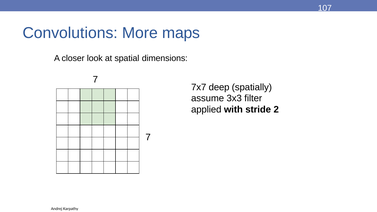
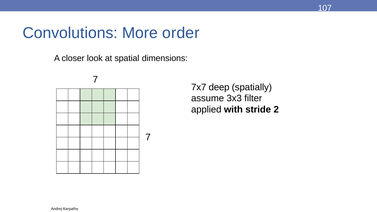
maps: maps -> order (181, 33)
